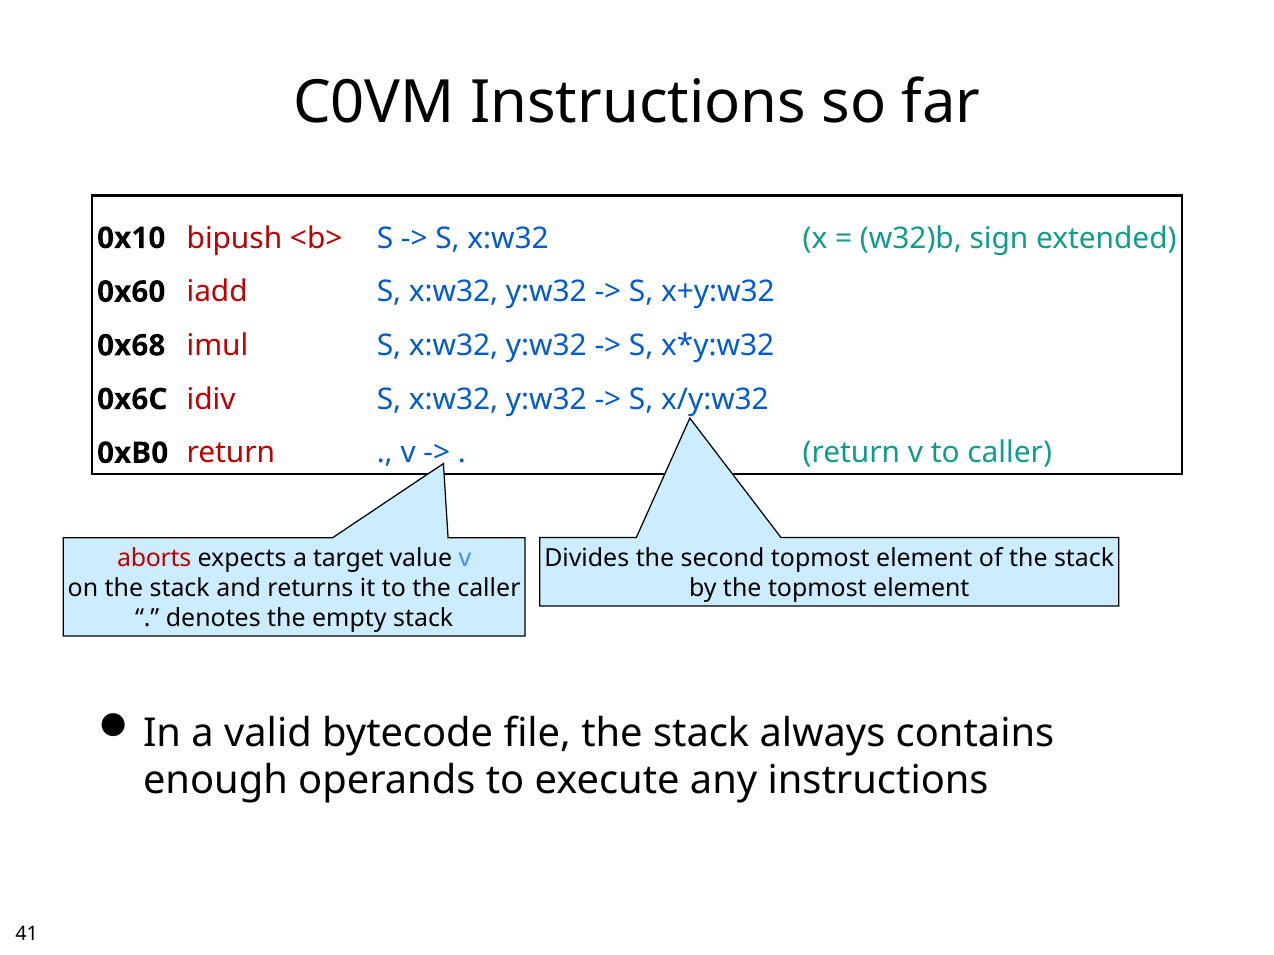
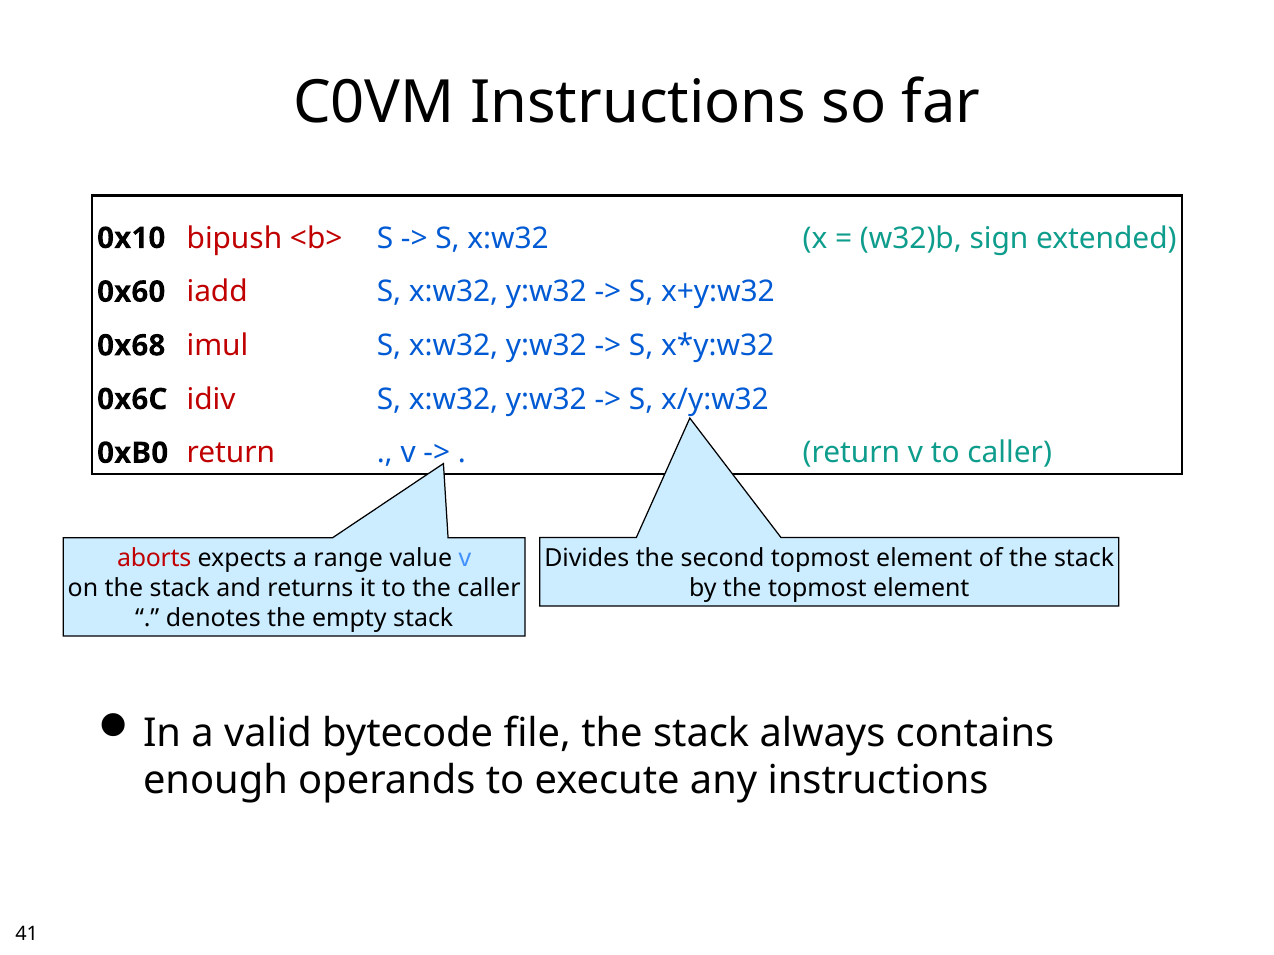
target: target -> range (348, 559)
